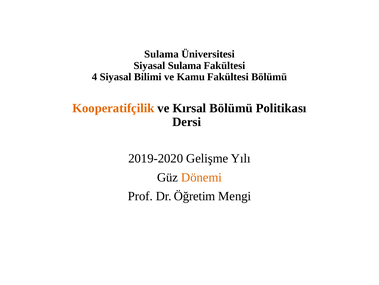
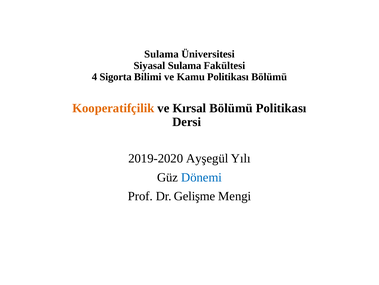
4 Siyasal: Siyasal -> Sigorta (116, 77)
Kamu Fakültesi: Fakültesi -> Politikası (228, 77)
Gelişme: Gelişme -> Ayşegül (207, 158)
Dönemi colour: orange -> blue (202, 177)
Öğretim: Öğretim -> Gelişme (195, 196)
